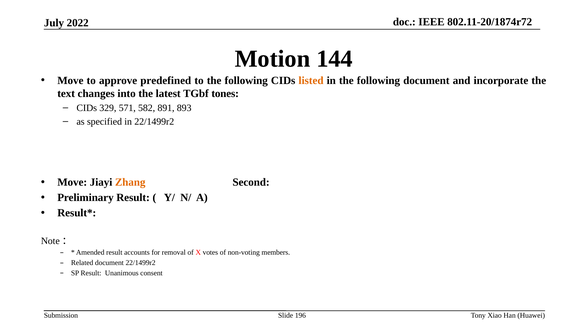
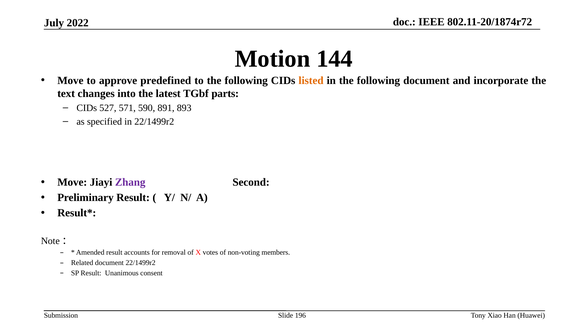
tones: tones -> parts (225, 93)
329: 329 -> 527 (108, 108)
582: 582 -> 590 (147, 108)
Zhang colour: orange -> purple (130, 182)
